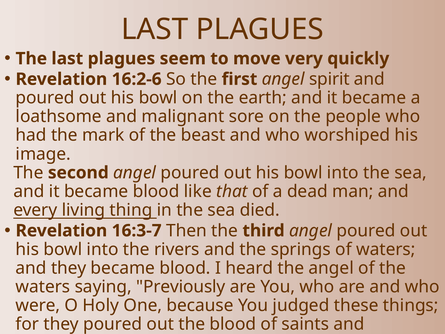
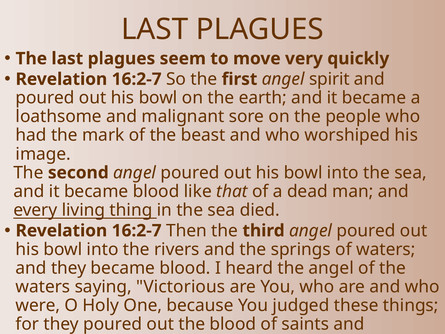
16:2-6: 16:2-6 -> 16:2-7 (137, 79)
16:3-7: 16:3-7 -> 16:2-7 (137, 231)
Previously: Previously -> Victorious (181, 287)
